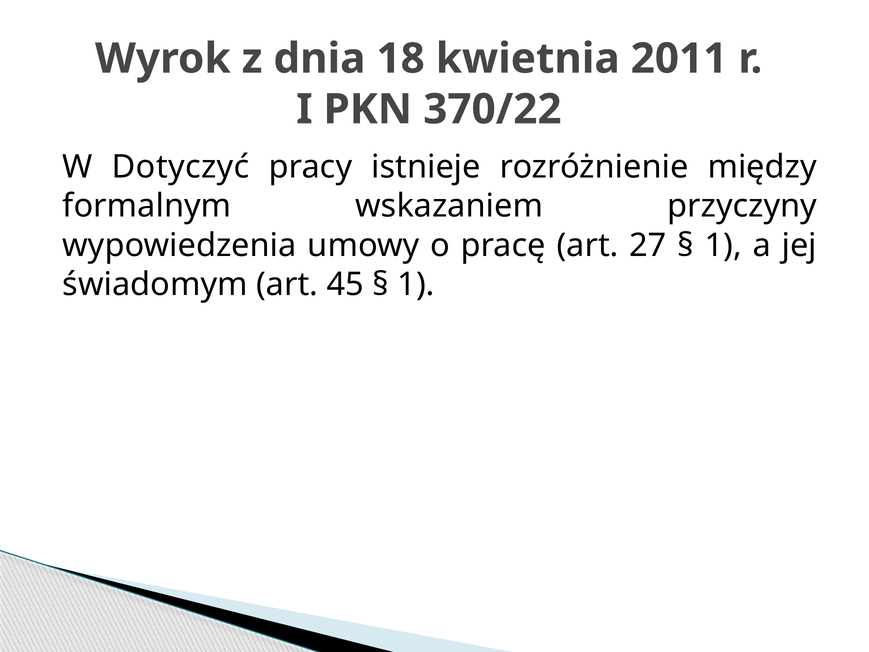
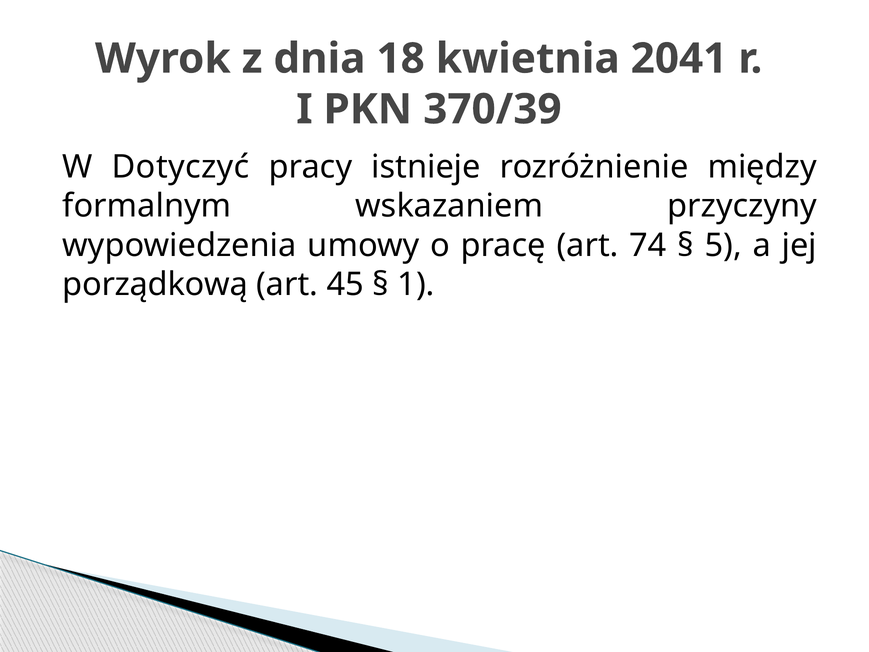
2011: 2011 -> 2041 (679, 59)
370/22: 370/22 -> 370/39 (492, 109)
27: 27 -> 74 (648, 245)
1: 1 -> 5 (723, 245)
świadomym: świadomym -> porządkową (155, 284)
